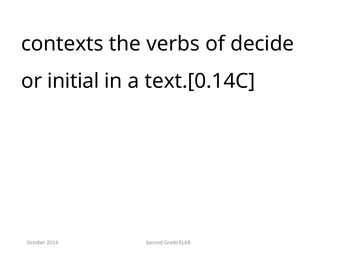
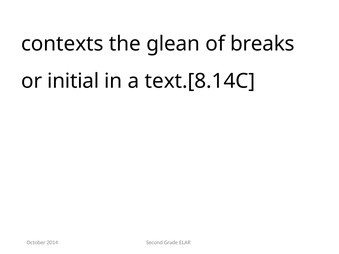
verbs: verbs -> glean (173, 44)
decide: decide -> breaks (262, 44)
text.[0.14C: text.[0.14C -> text.[8.14C (200, 81)
